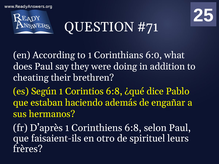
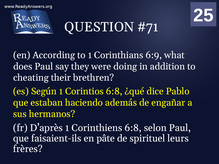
6:0: 6:0 -> 6:9 (154, 55)
otro: otro -> pâte (106, 139)
